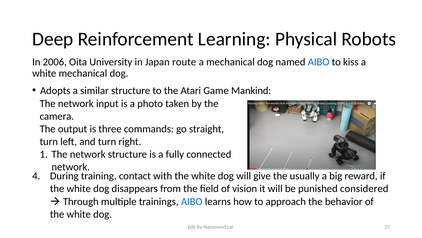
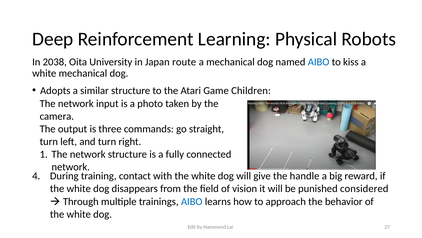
2006: 2006 -> 2038 (55, 62)
Mankind: Mankind -> Children (251, 90)
usually: usually -> handle (305, 176)
